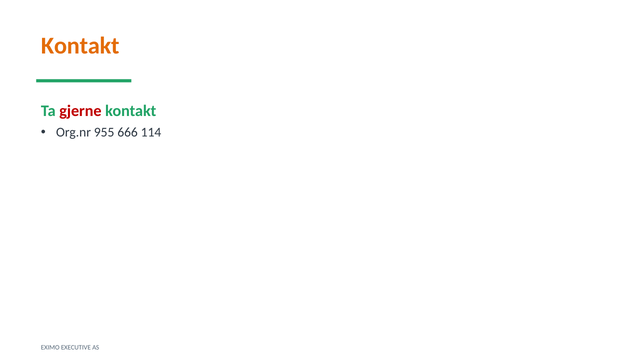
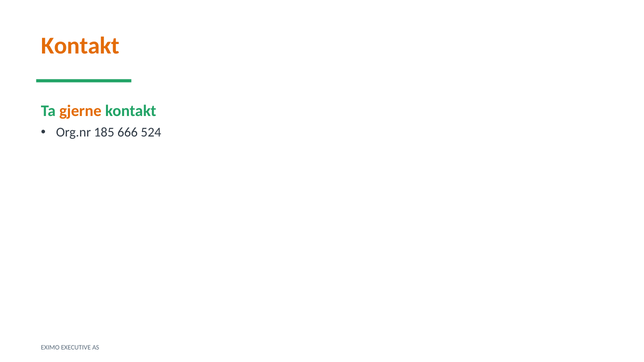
gjerne colour: red -> orange (80, 111)
955: 955 -> 185 (104, 132)
114: 114 -> 524 (151, 132)
